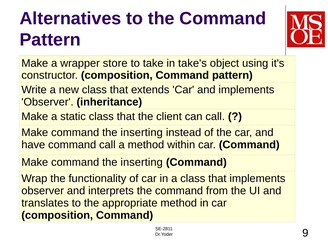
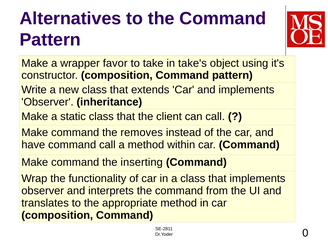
store: store -> favor (115, 63)
inserting: inserting -> removes (142, 133)
9: 9 -> 0 (305, 233)
